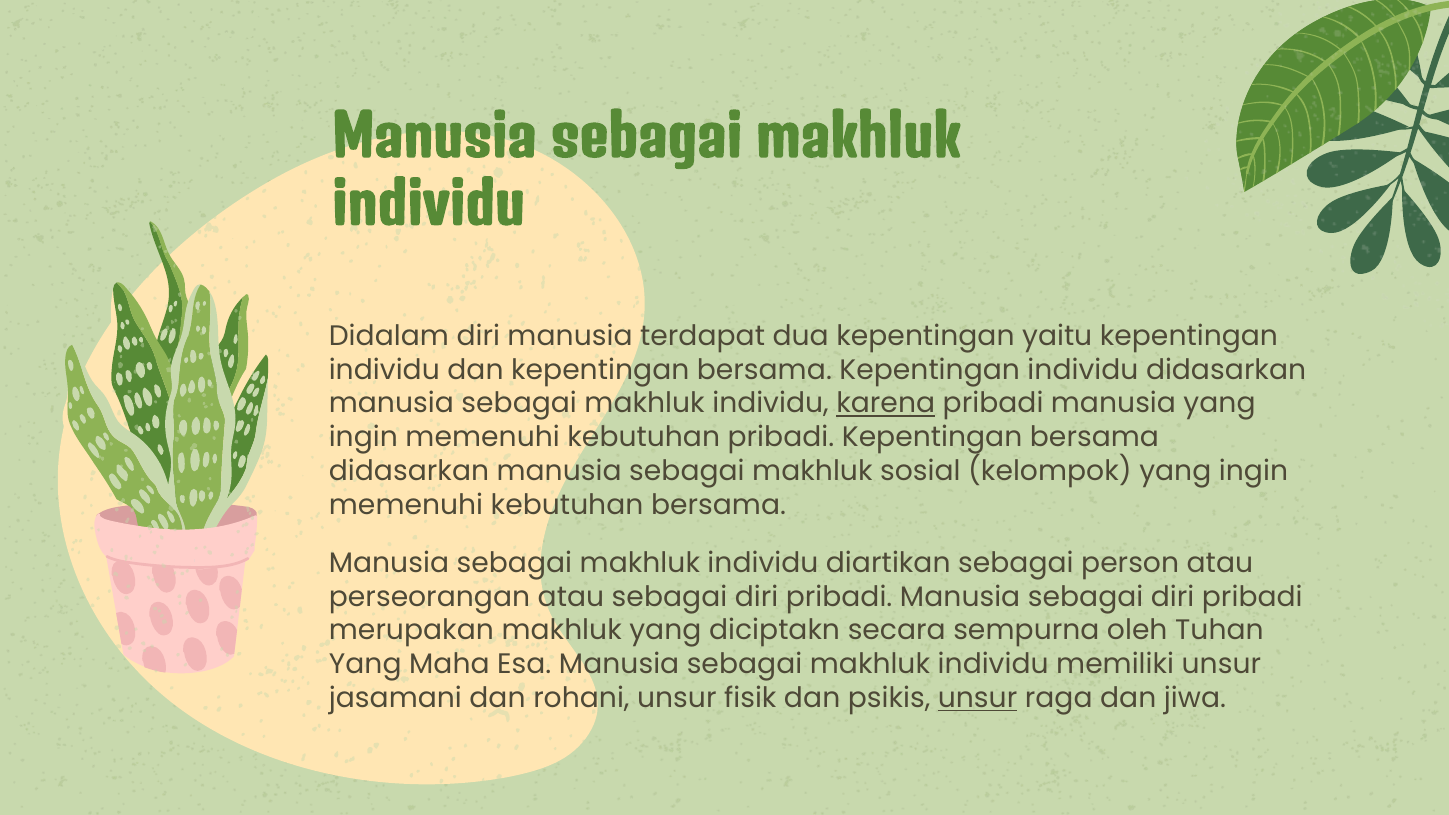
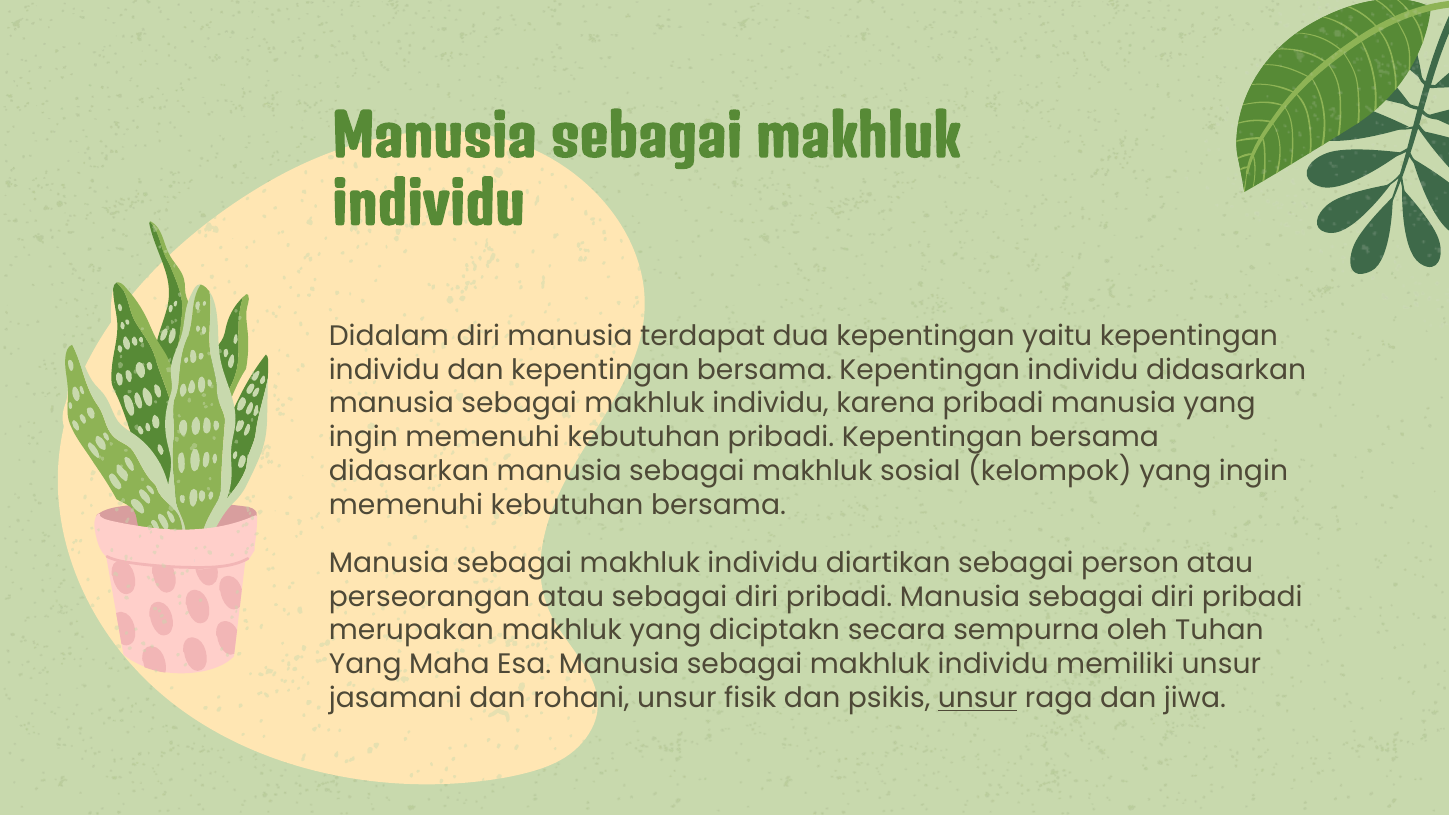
karena underline: present -> none (886, 404)
